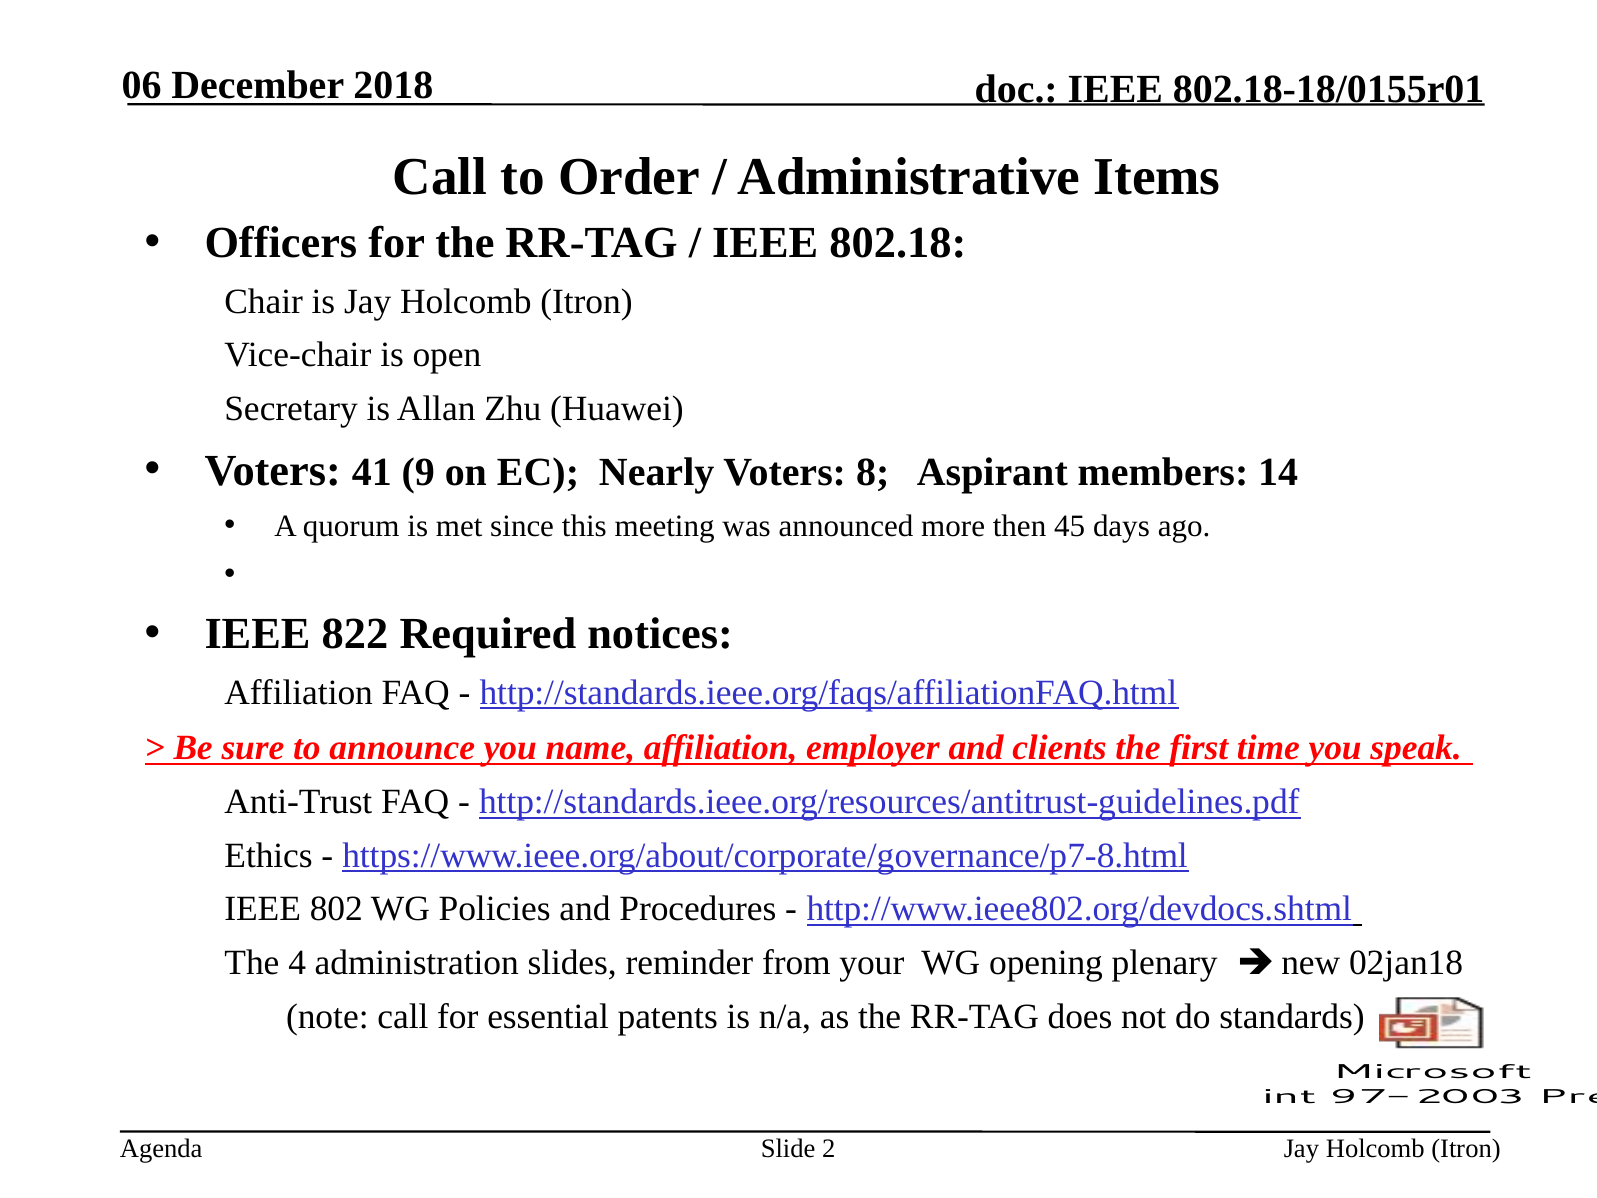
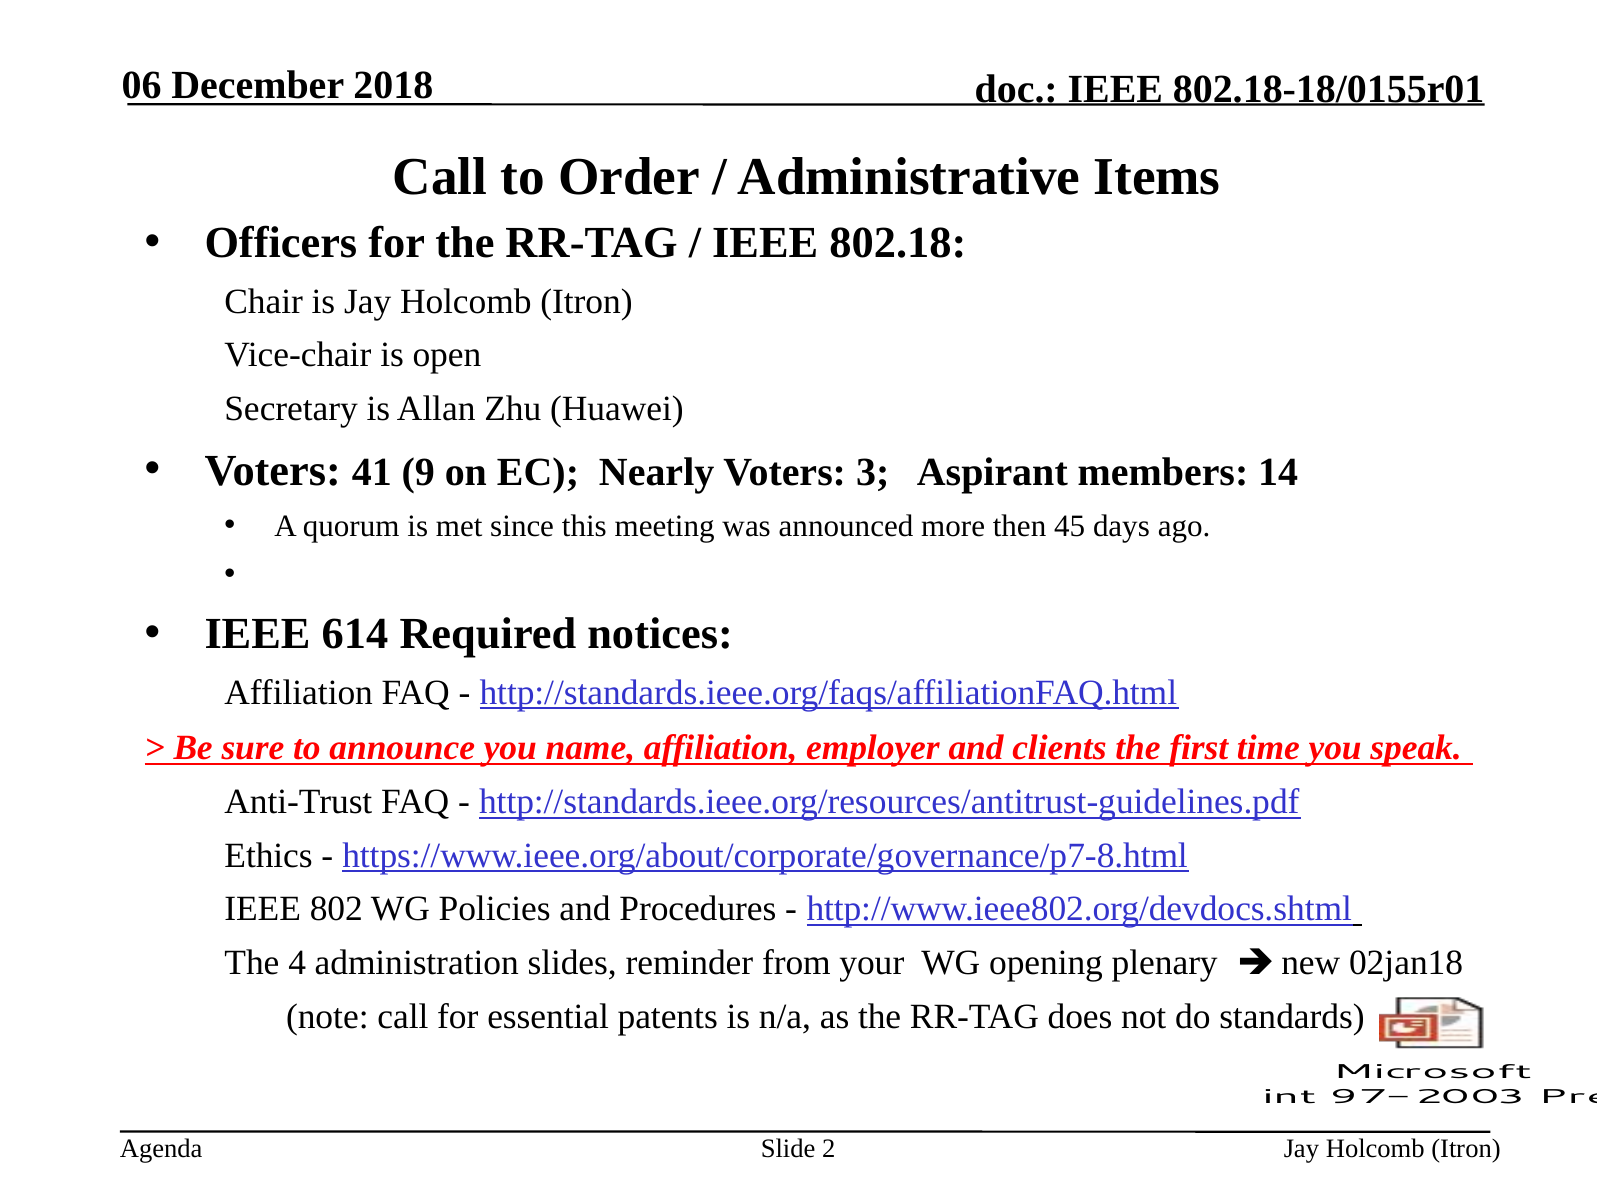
8: 8 -> 3 (873, 472)
822: 822 -> 614 (355, 634)
